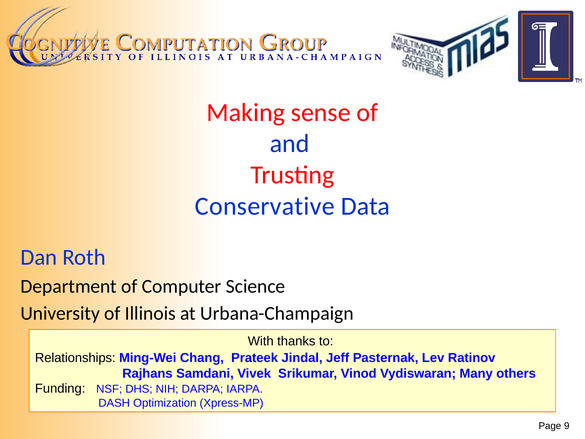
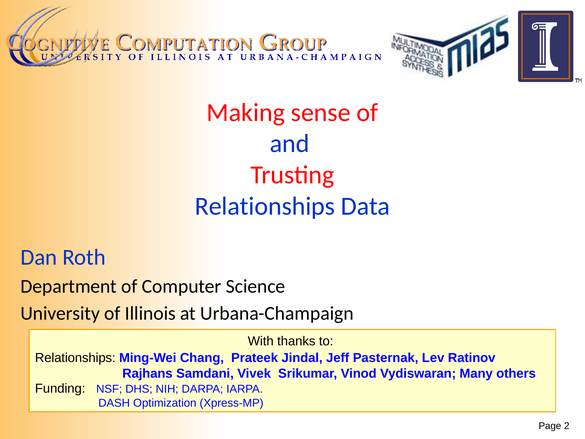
Conservative: Conservative -> Relationships (265, 206)
9: 9 -> 2 (567, 426)
